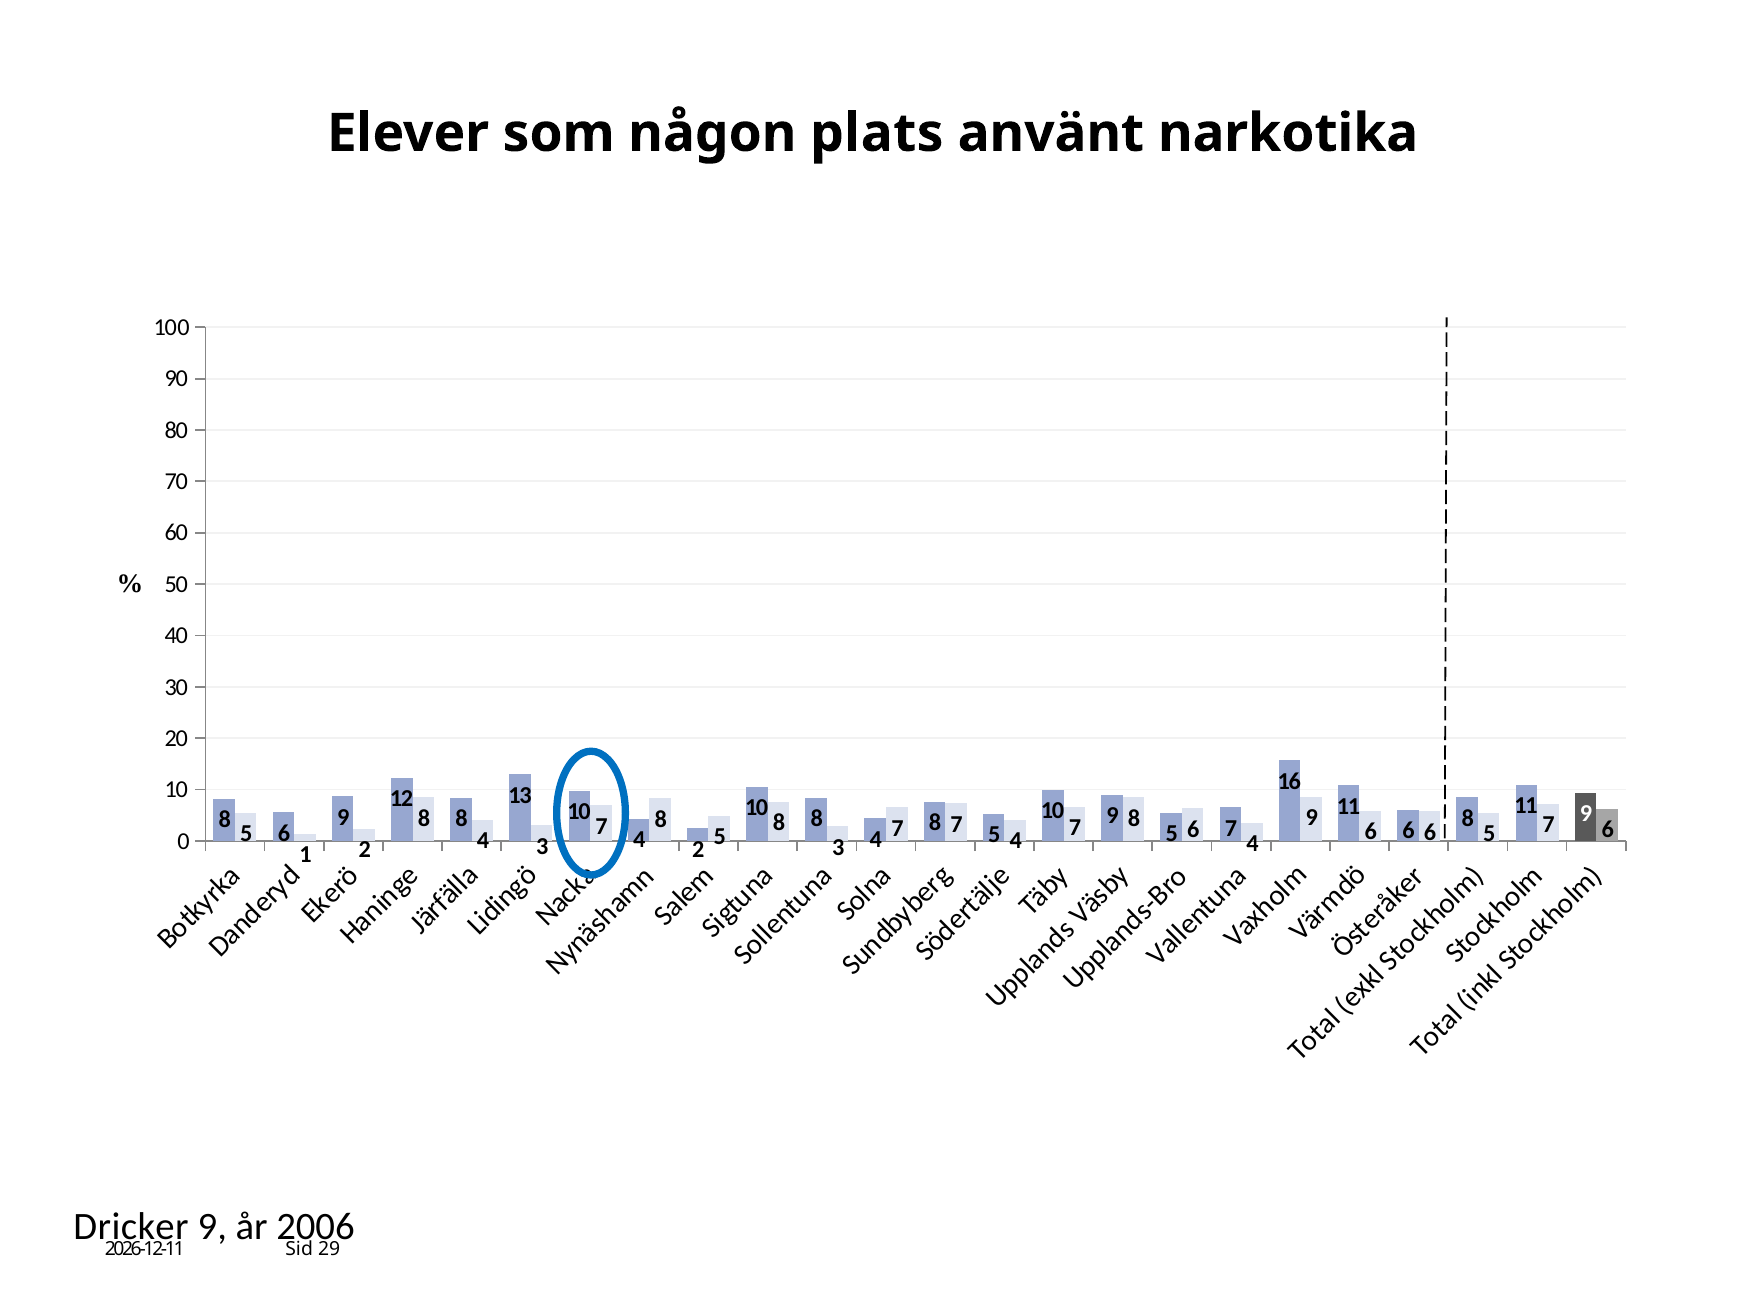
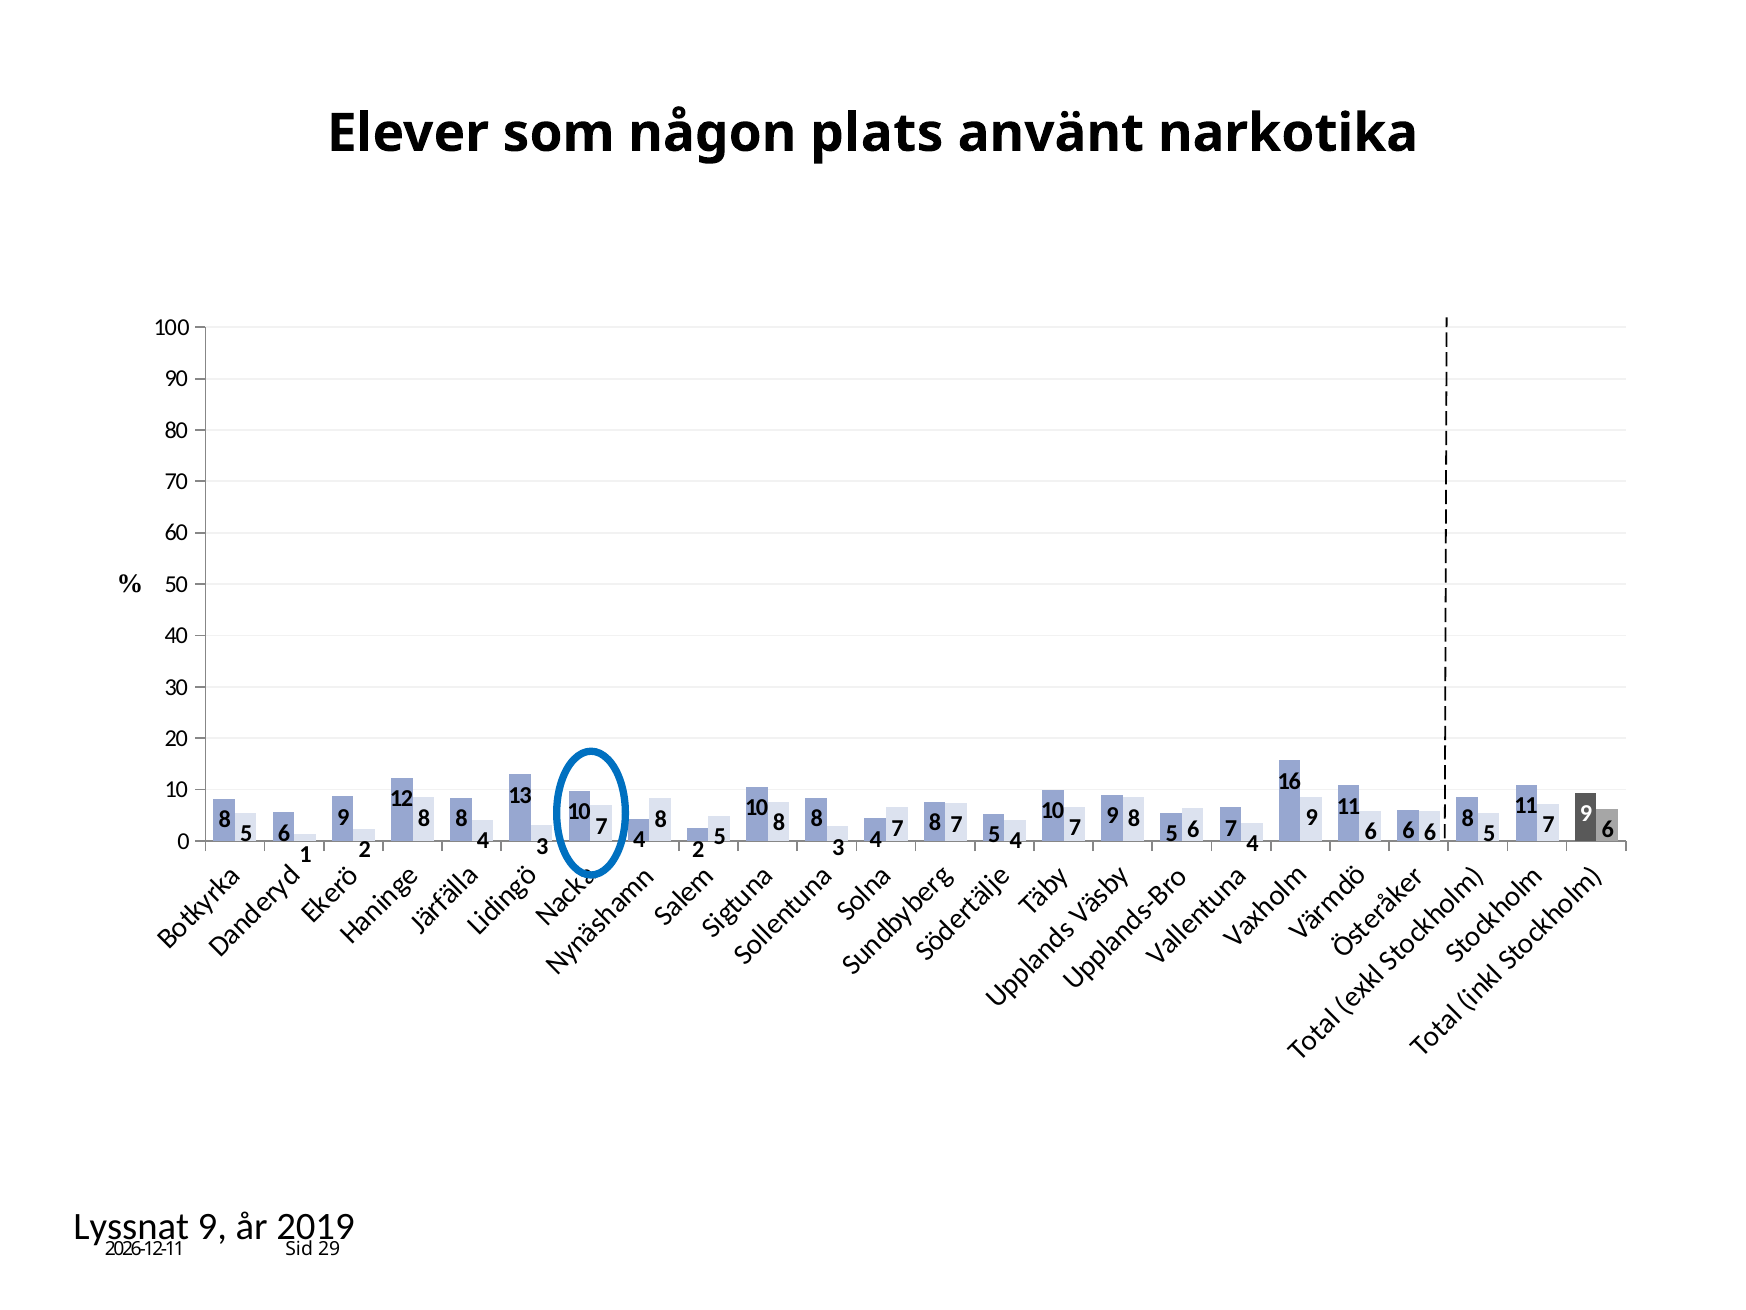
Dricker: Dricker -> Lyssnat (131, 1226)
2006: 2006 -> 2019 (315, 1226)
